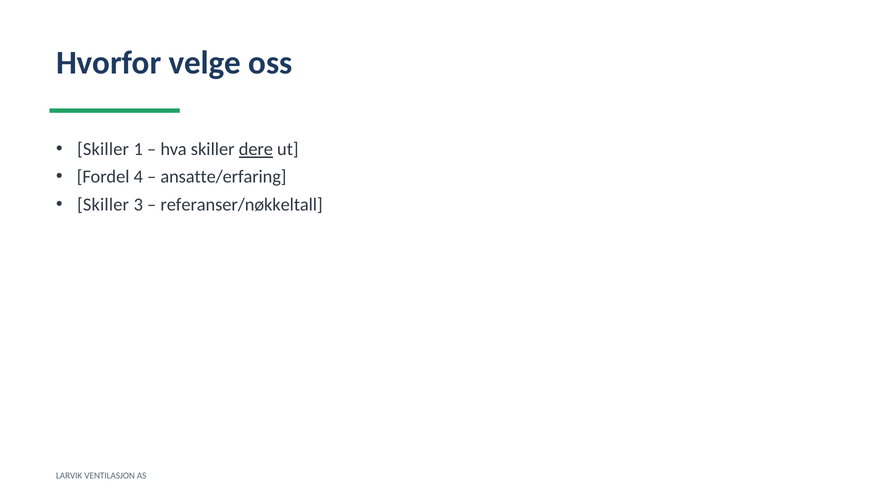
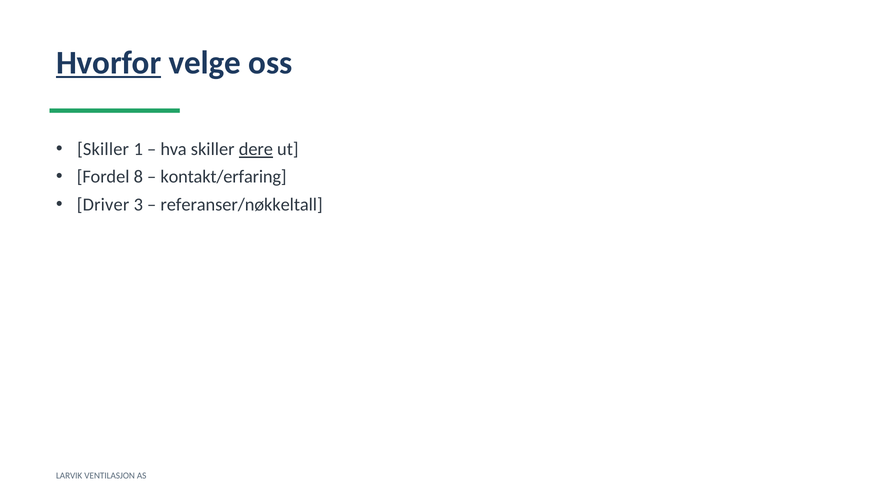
Hvorfor underline: none -> present (109, 63)
4: 4 -> 8 (138, 177)
ansatte/erfaring: ansatte/erfaring -> kontakt/erfaring (223, 177)
Skiller: Skiller -> Driver (103, 205)
